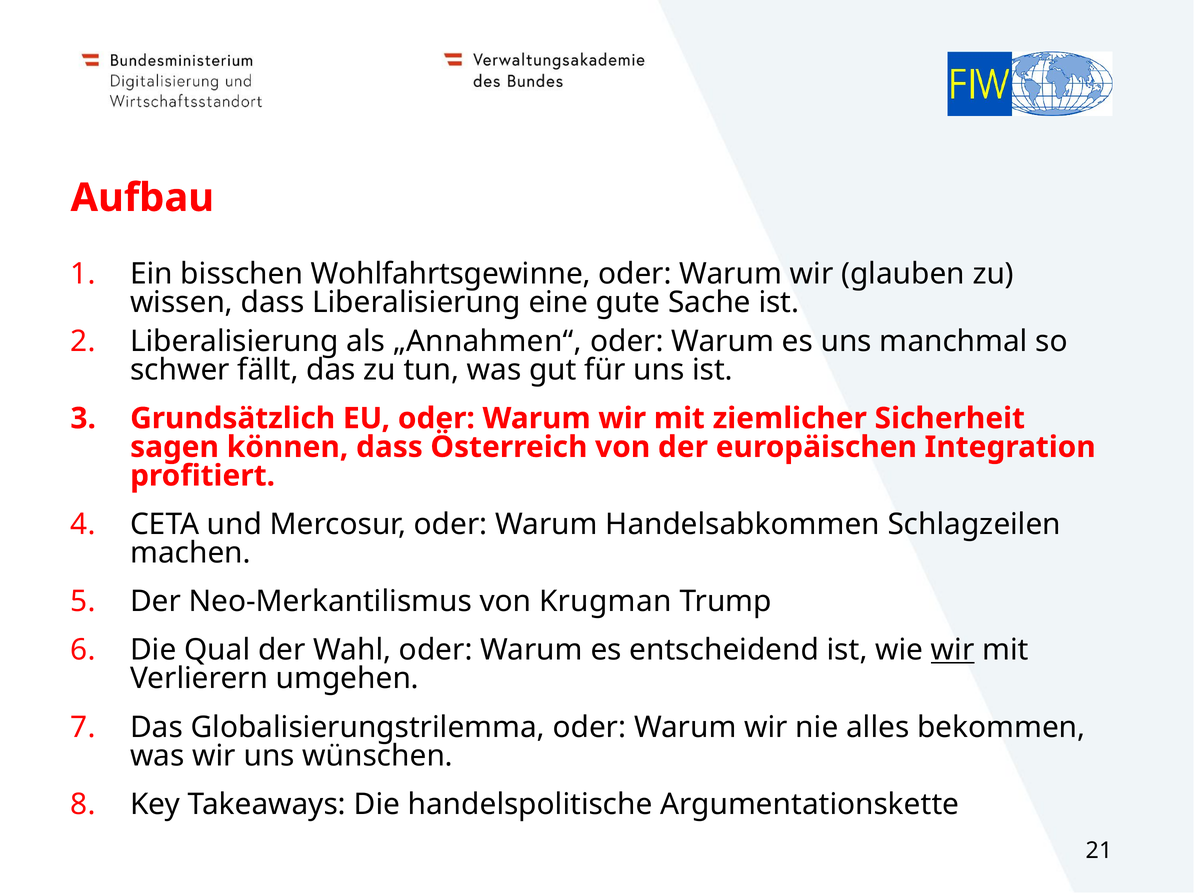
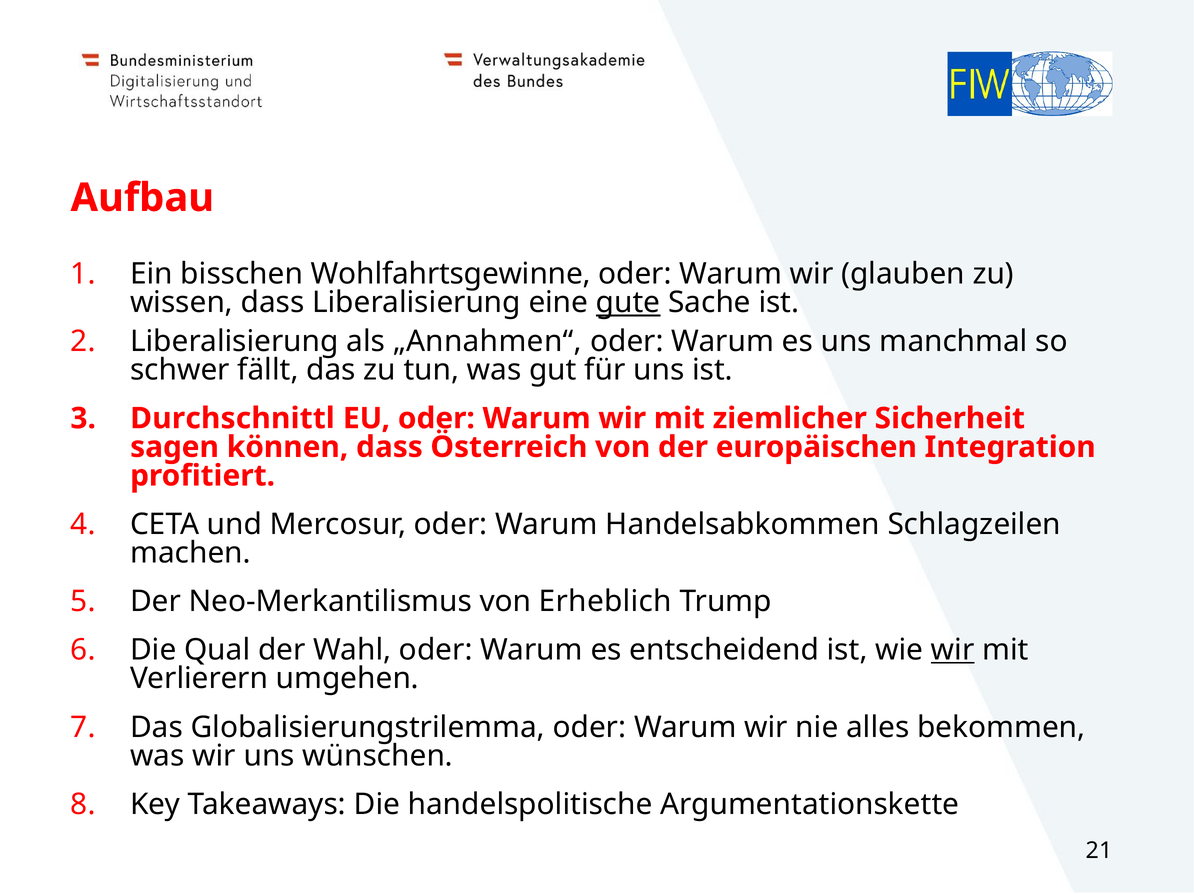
gute underline: none -> present (628, 303)
Grundsätzlich: Grundsätzlich -> Durchschnittl (233, 419)
Krugman: Krugman -> Erheblich (605, 602)
